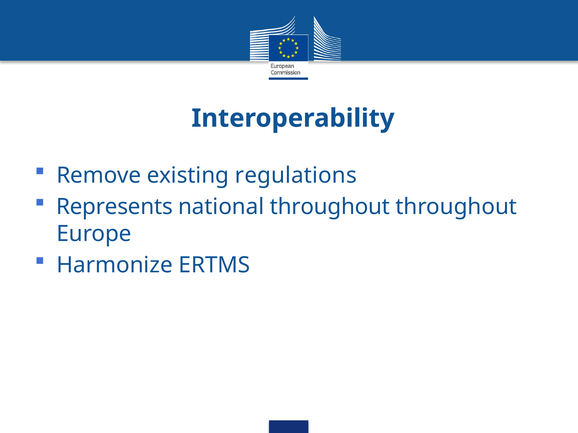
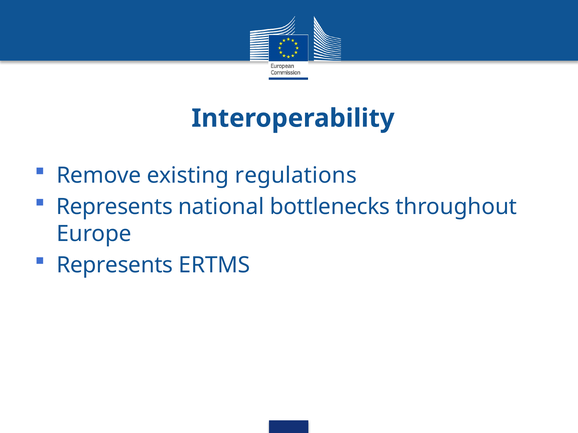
national throughout: throughout -> bottlenecks (330, 207)
Harmonize: Harmonize -> Represents (115, 265)
